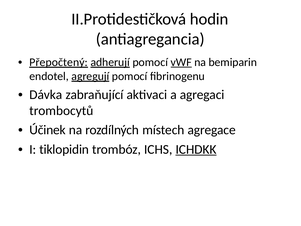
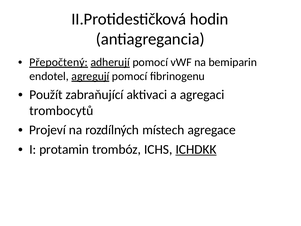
vWF underline: present -> none (181, 62)
Dávka: Dávka -> Použít (46, 95)
Účinek: Účinek -> Projeví (48, 130)
tiklopidin: tiklopidin -> protamin (64, 149)
